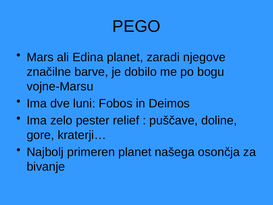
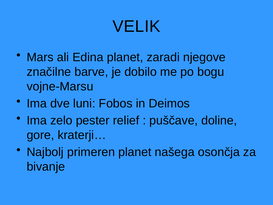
PEGO: PEGO -> VELIK (136, 26)
